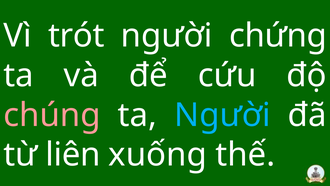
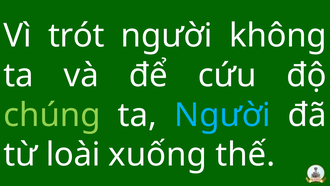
chứng: chứng -> không (278, 36)
chúng colour: pink -> light green (52, 115)
liên: liên -> loài (73, 155)
